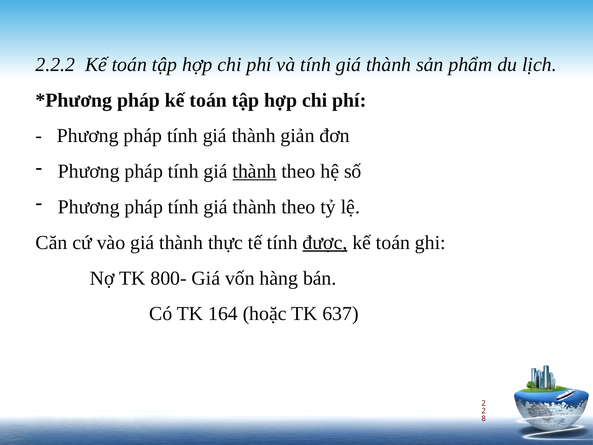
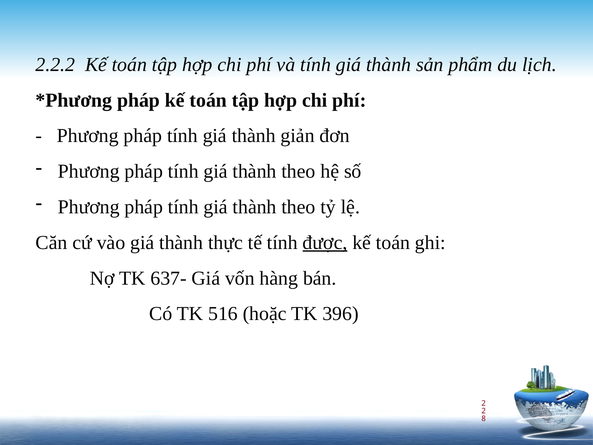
thành underline: present -> none (255, 171)
800-: 800- -> 637- (169, 278)
164: 164 -> 516 (223, 314)
637: 637 -> 396 (341, 314)
